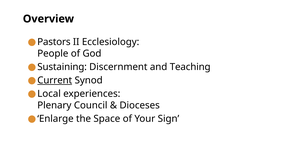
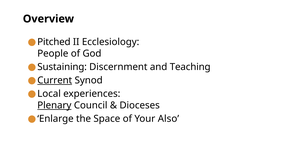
Pastors: Pastors -> Pitched (54, 42)
Plenary underline: none -> present (54, 105)
Sign: Sign -> Also (168, 119)
